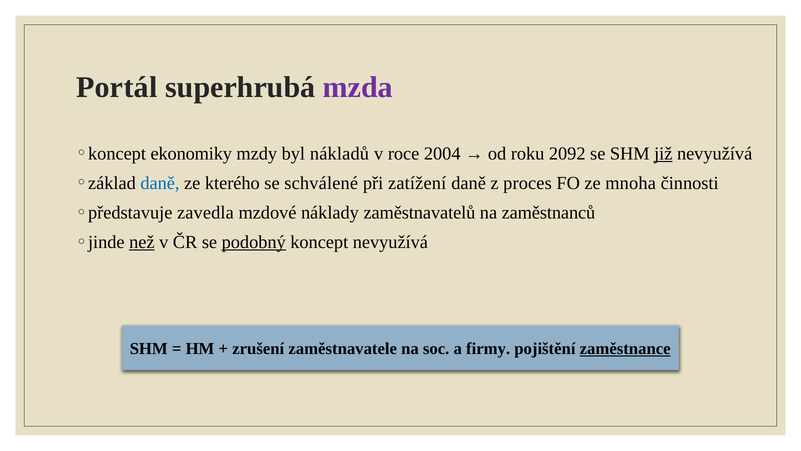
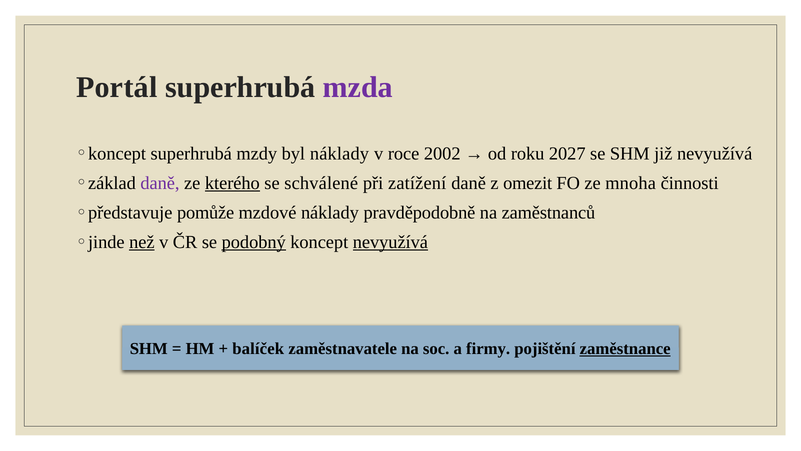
ekonomiky: ekonomiky -> superhrubá (191, 153)
byl nákladů: nákladů -> náklady (339, 153)
2004: 2004 -> 2002 (442, 153)
2092: 2092 -> 2027 (567, 153)
již underline: present -> none (663, 153)
daně colour: blue -> purple (160, 183)
kterého underline: none -> present (232, 183)
proces: proces -> omezit (528, 183)
zavedla: zavedla -> pomůže (206, 212)
zaměstnavatelů: zaměstnavatelů -> pravděpodobně (419, 212)
nevyužívá underline: none -> present (390, 242)
zrušení: zrušení -> balíček (258, 349)
